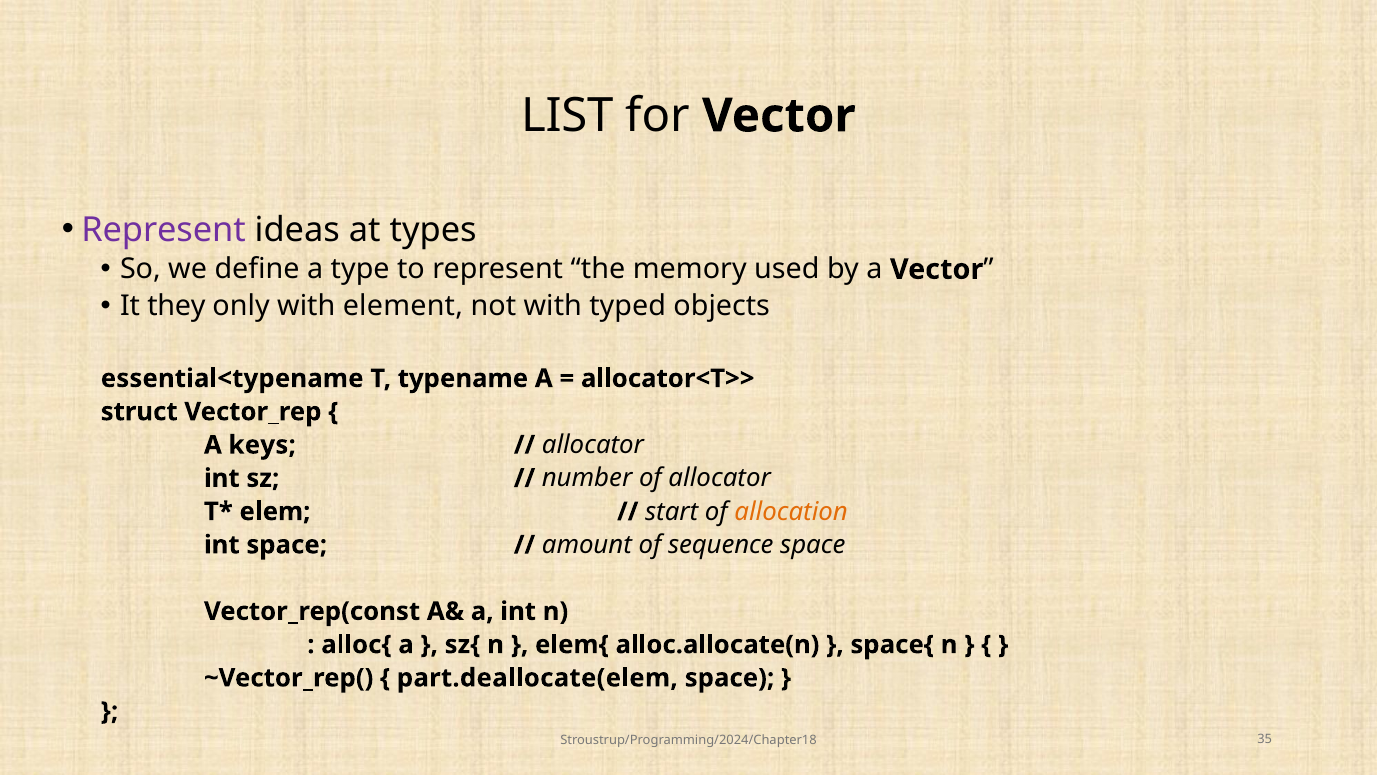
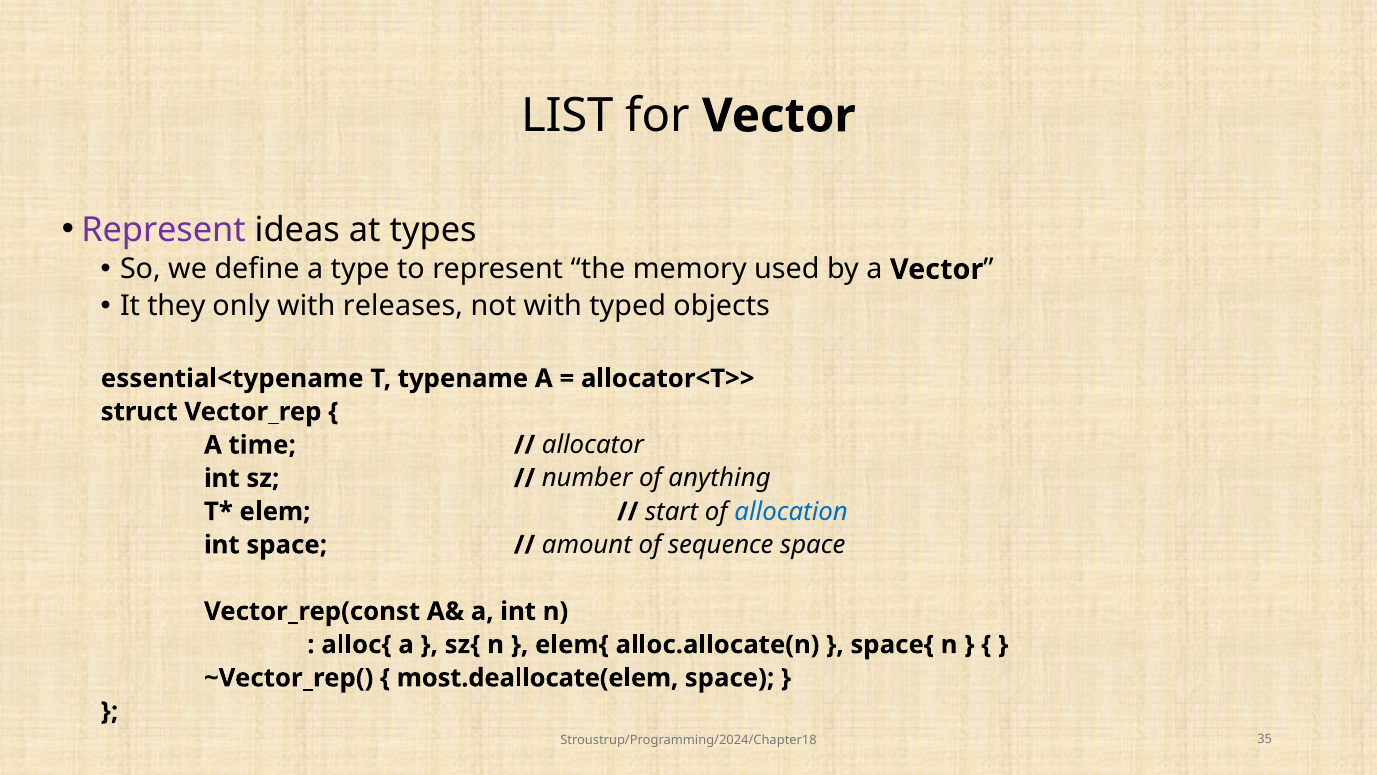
element: element -> releases (403, 306)
keys: keys -> time (262, 445)
of allocator: allocator -> anything (720, 478)
allocation colour: orange -> blue (791, 511)
part.deallocate(elem: part.deallocate(elem -> most.deallocate(elem (538, 678)
